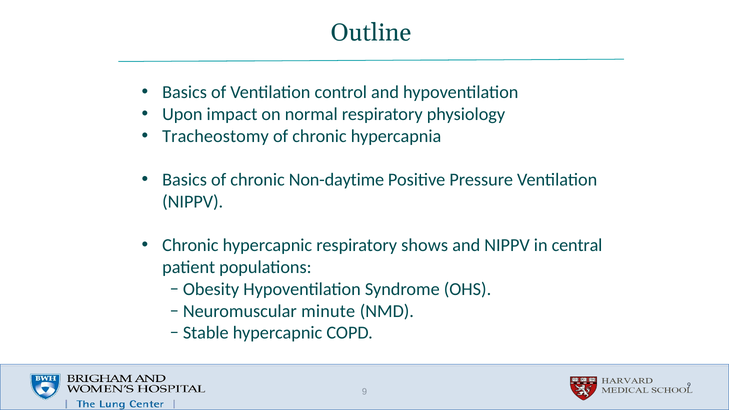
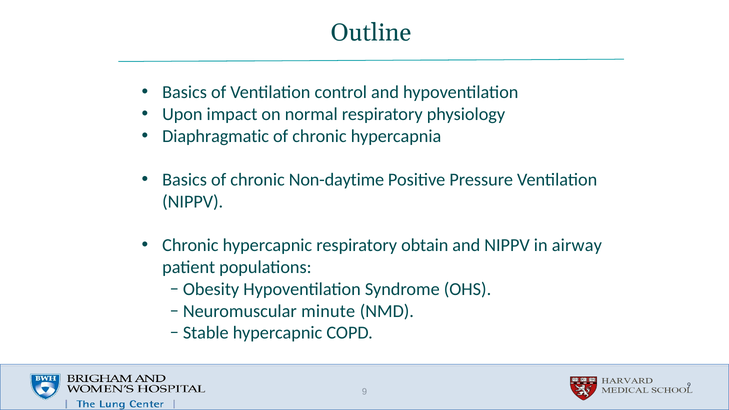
Tracheostomy: Tracheostomy -> Diaphragmatic (216, 136)
shows: shows -> obtain (425, 246)
central: central -> airway (577, 246)
